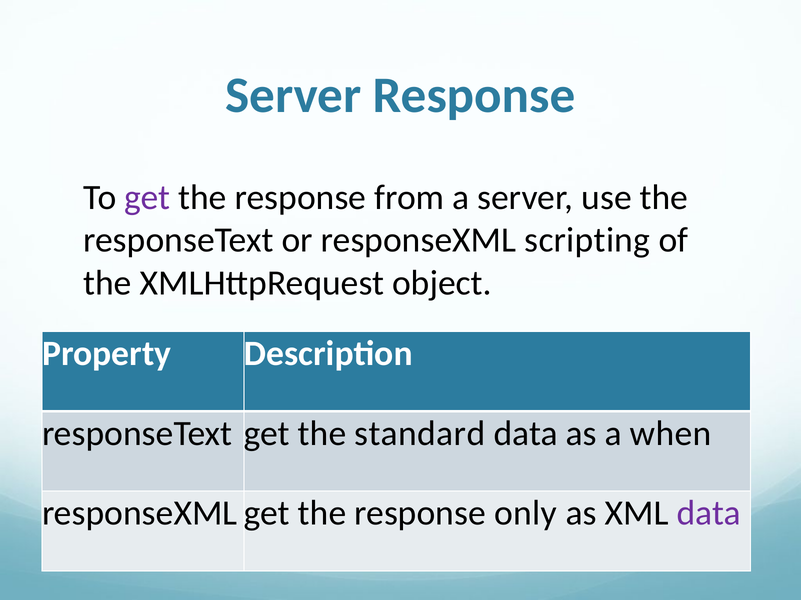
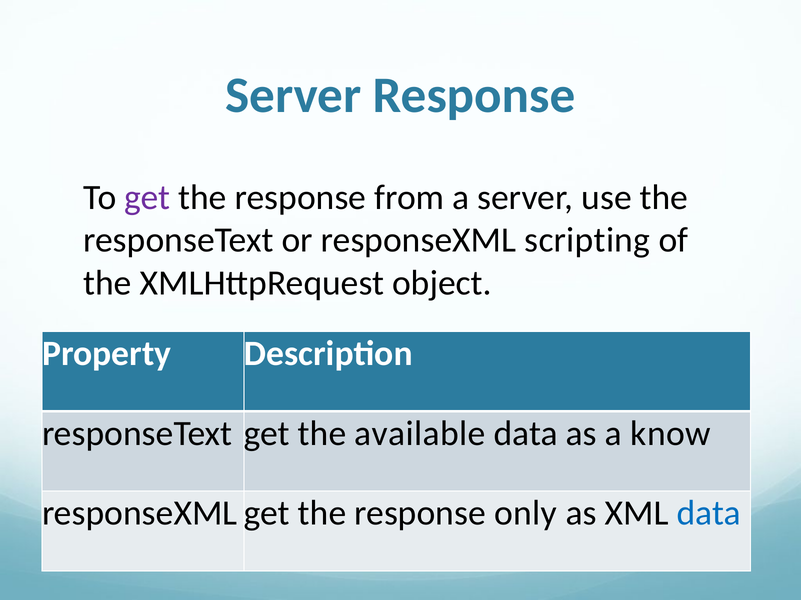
standard: standard -> available (420, 434)
when: when -> know (671, 434)
data colour: purple -> blue (709, 514)
